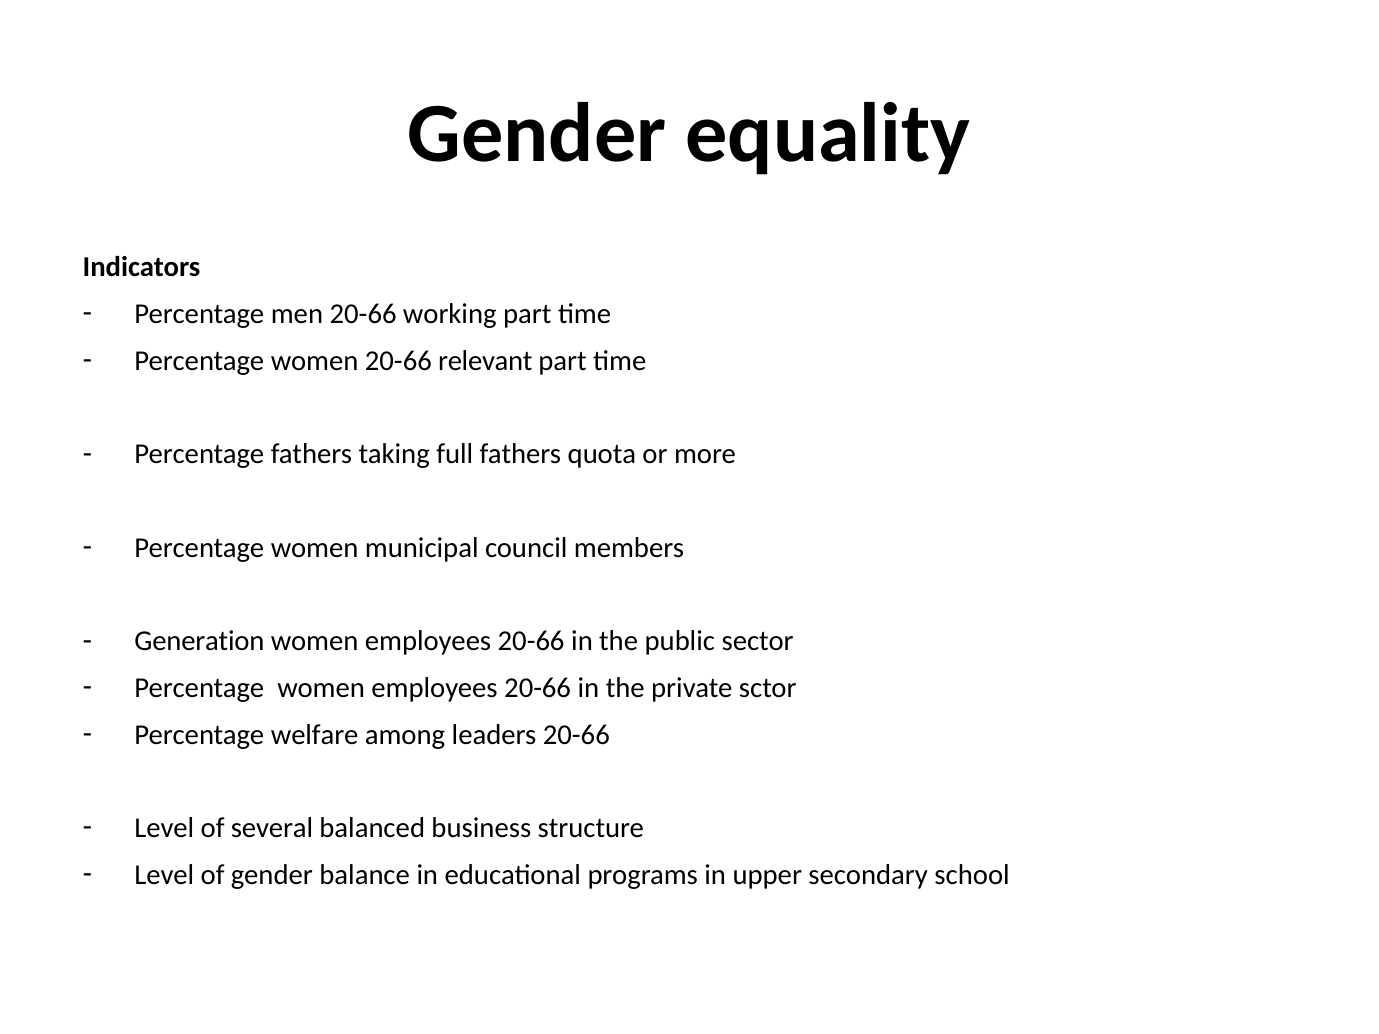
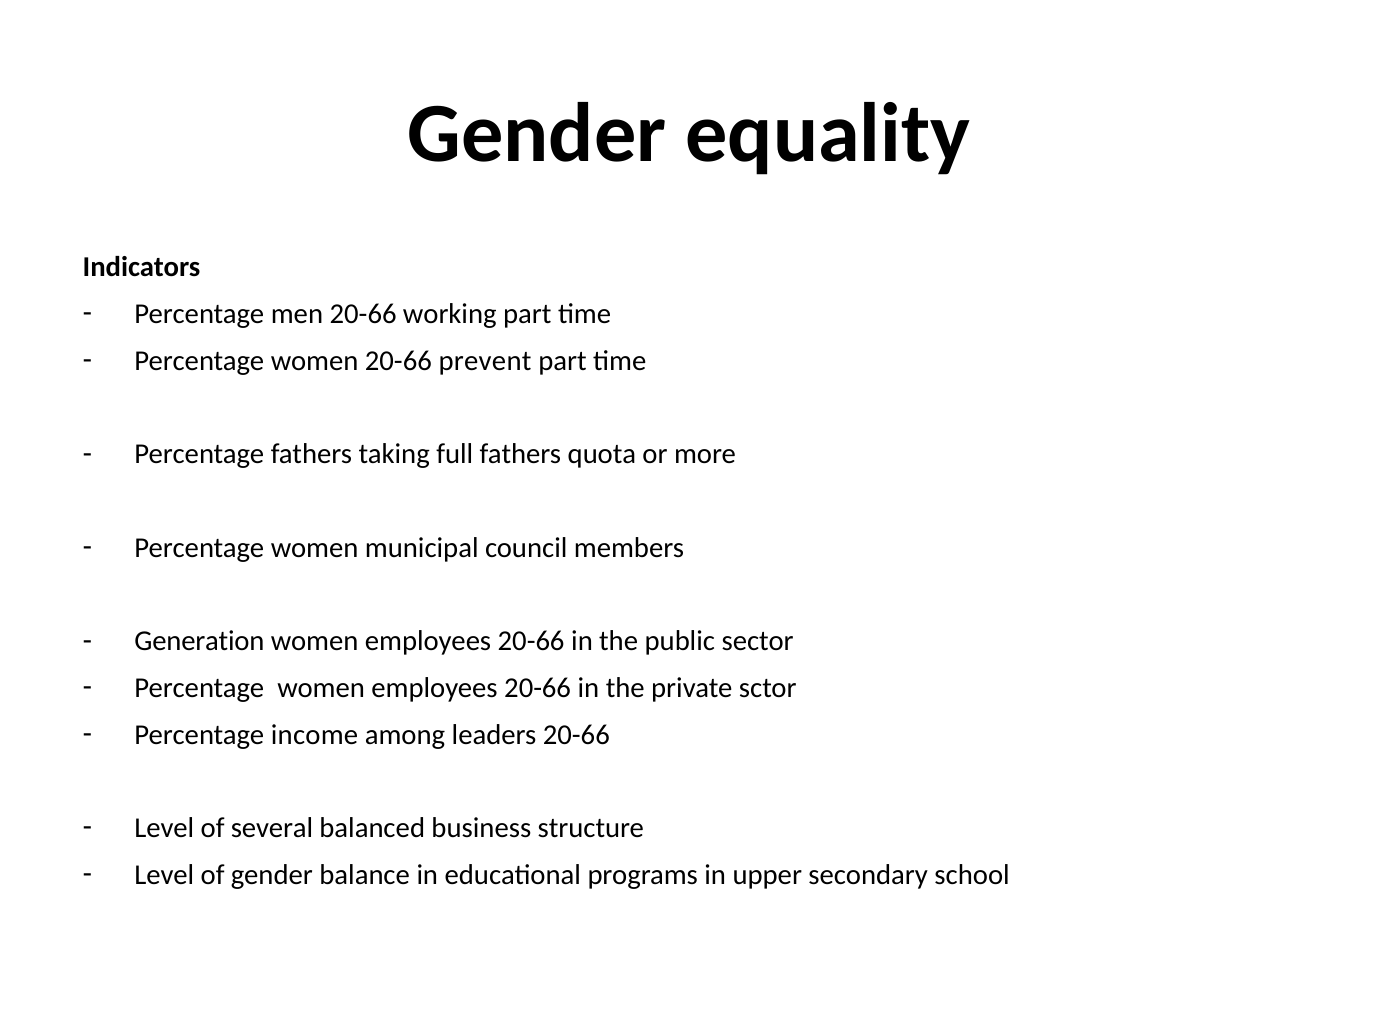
relevant: relevant -> prevent (485, 361)
welfare: welfare -> income (315, 735)
